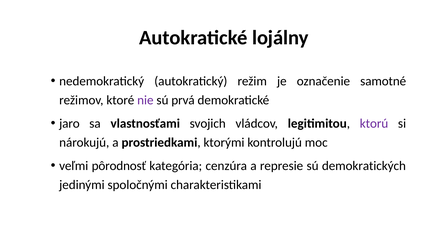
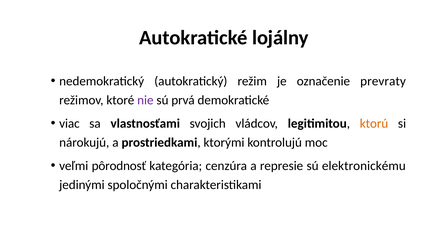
samotné: samotné -> prevraty (383, 81)
jaro: jaro -> viac (69, 124)
ktorú colour: purple -> orange (374, 124)
demokratických: demokratických -> elektronickému (364, 166)
